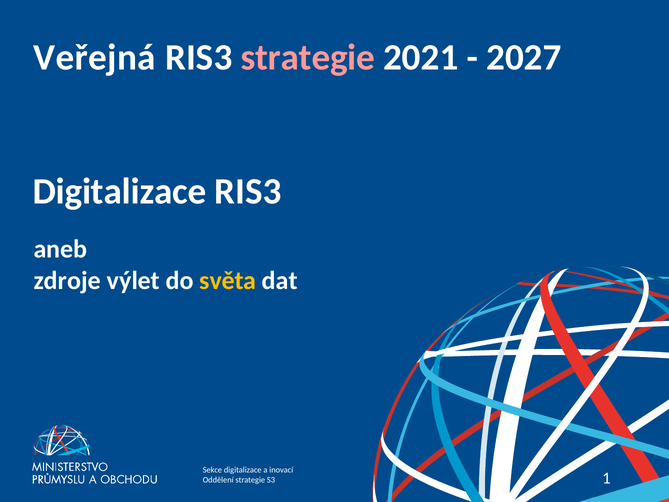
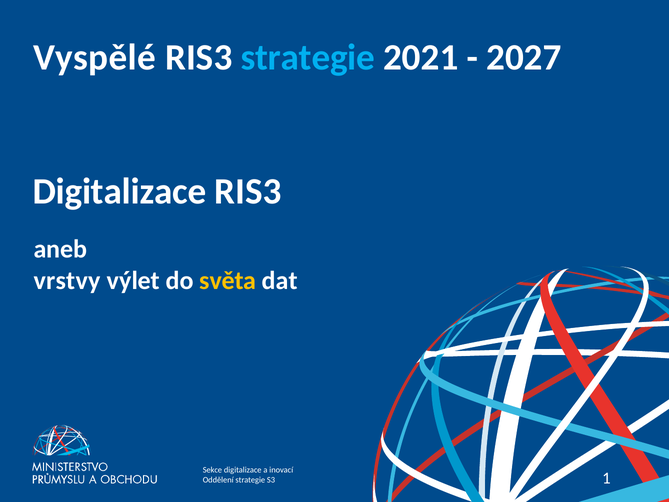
Veřejná: Veřejná -> Vyspělé (95, 58)
strategie colour: pink -> light blue (308, 58)
zdroje: zdroje -> vrstvy (67, 280)
